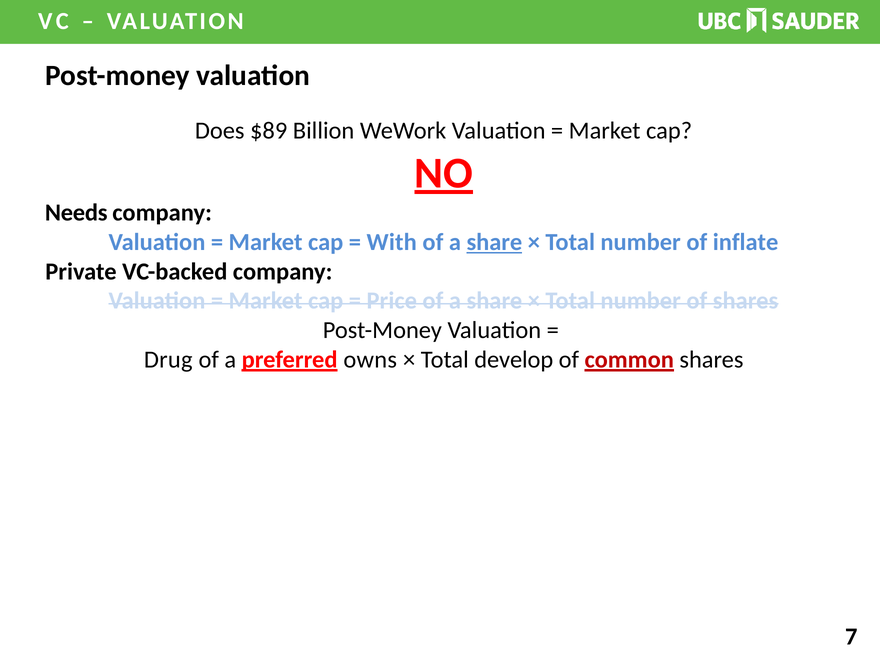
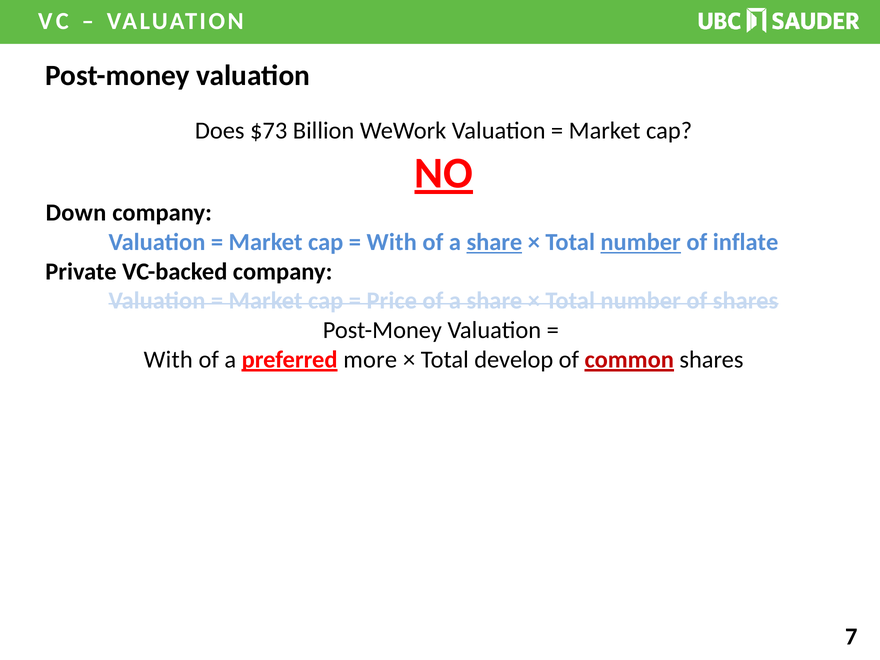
$89: $89 -> $73 (269, 131)
Needs: Needs -> Down (76, 213)
number underline: none -> present (641, 242)
Drug: Drug -> With (168, 360)
owns: owns -> more (370, 360)
